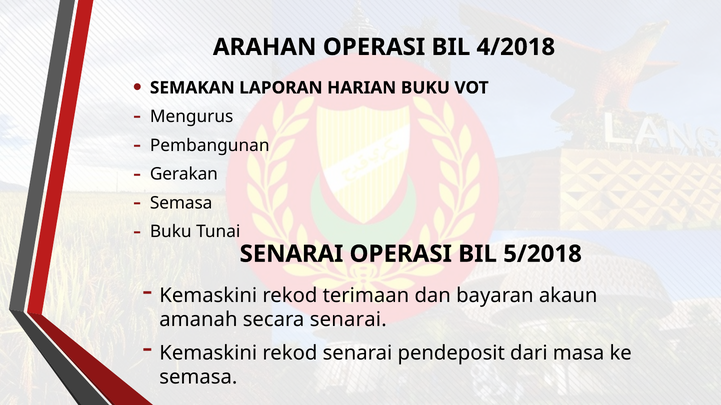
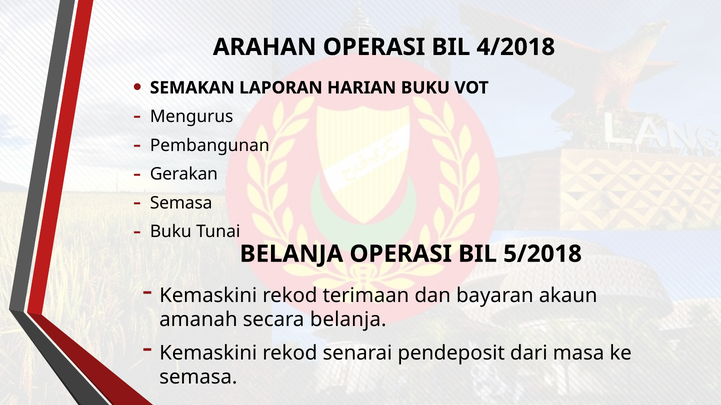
SENARAI: SENARAI -> BELANJA (291, 254)
secara senarai: senarai -> belanja (348, 320)
